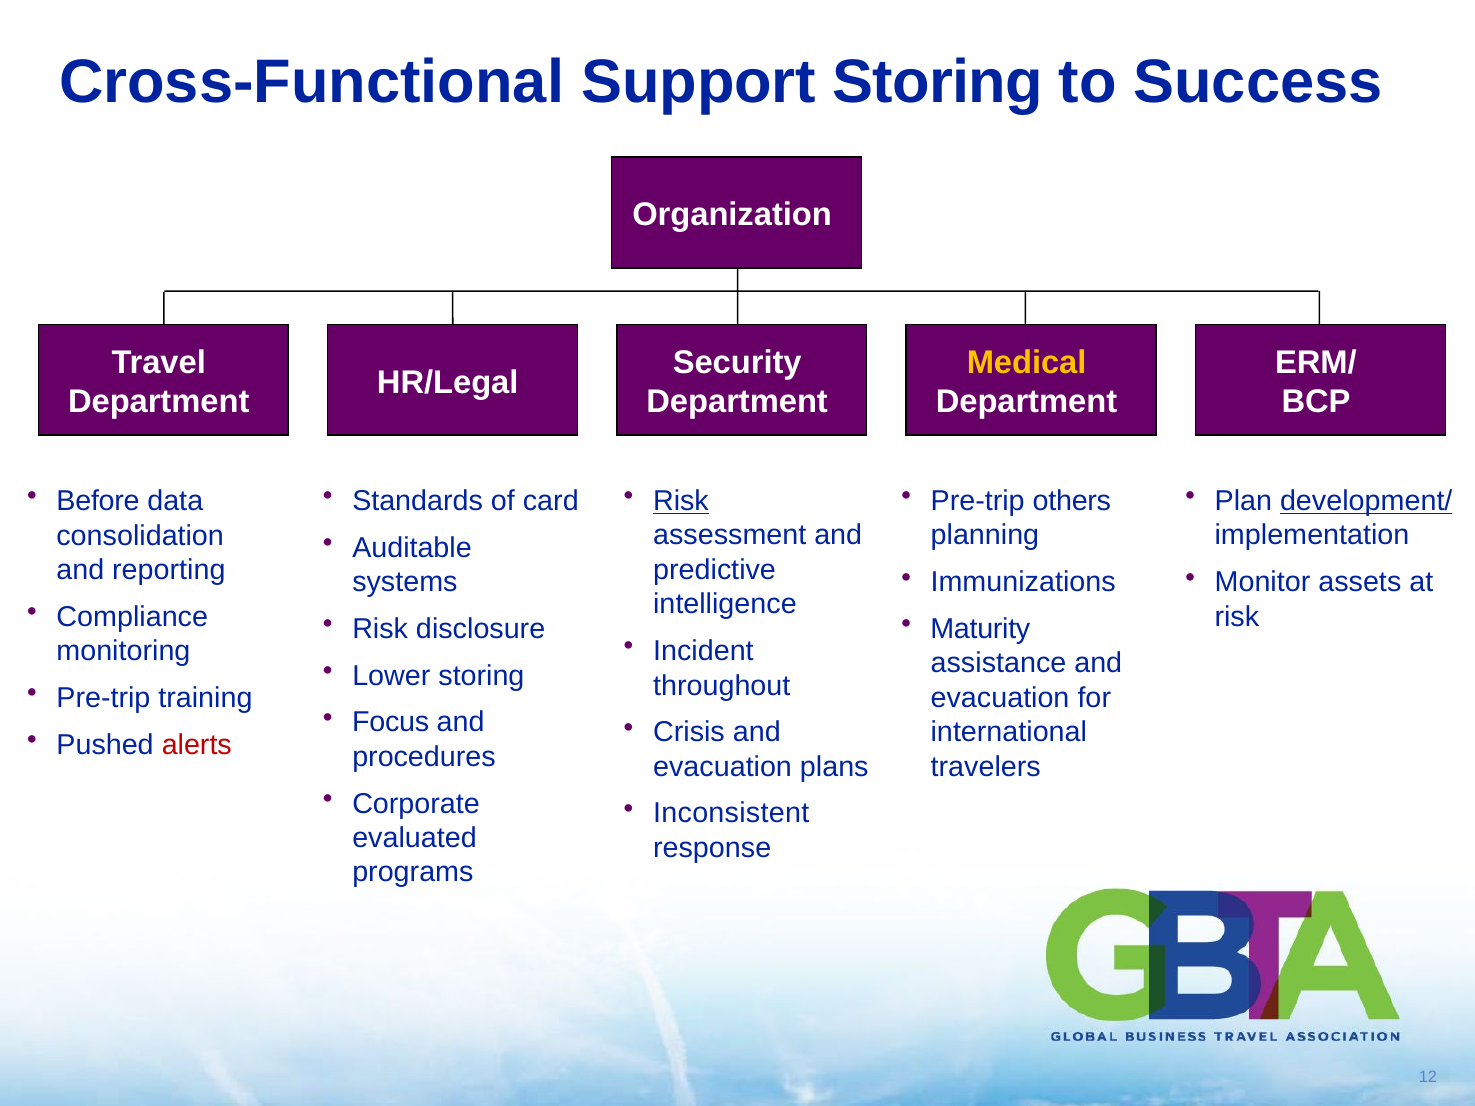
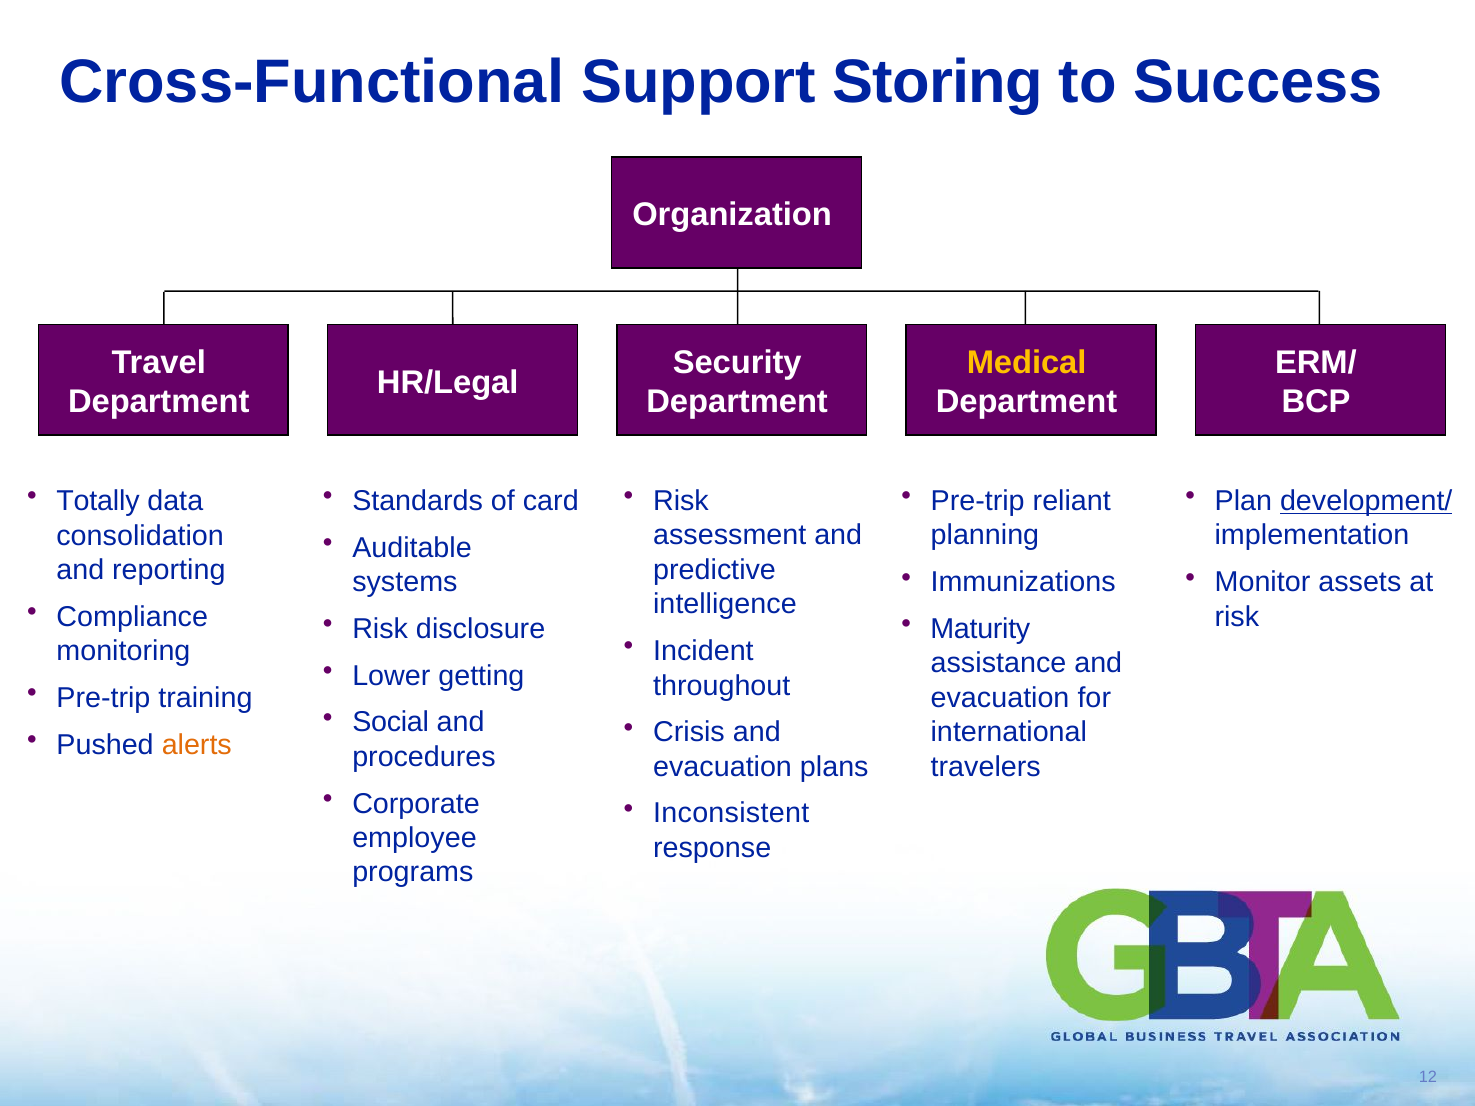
Risk underline: present -> none (681, 501)
others: others -> reliant (1072, 501)
Before: Before -> Totally (98, 501)
Lower storing: storing -> getting (481, 676)
Focus: Focus -> Social (391, 723)
alerts colour: red -> orange (197, 745)
evaluated: evaluated -> employee (414, 838)
